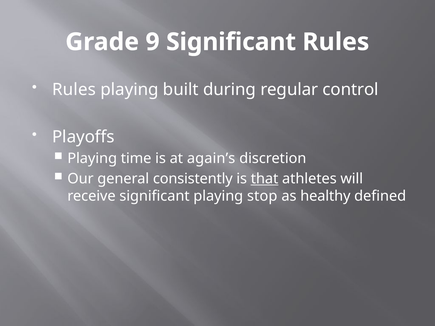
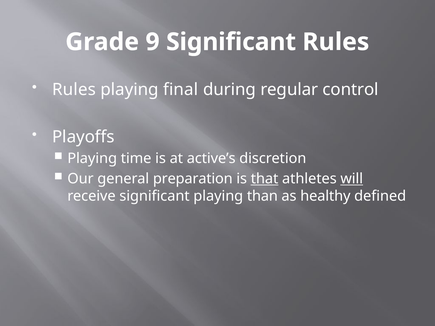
built: built -> final (181, 90)
again’s: again’s -> active’s (211, 159)
consistently: consistently -> preparation (193, 179)
will underline: none -> present (352, 179)
stop: stop -> than (262, 196)
